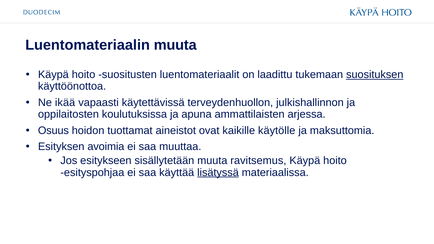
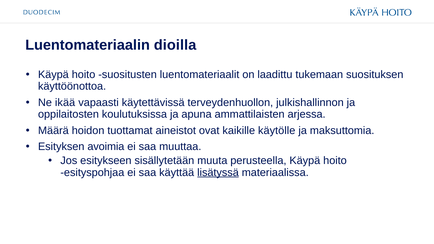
Luentomateriaalin muuta: muuta -> dioilla (175, 45)
suosituksen underline: present -> none (375, 75)
Osuus: Osuus -> Määrä (53, 131)
ravitsemus: ravitsemus -> perusteella (258, 161)
